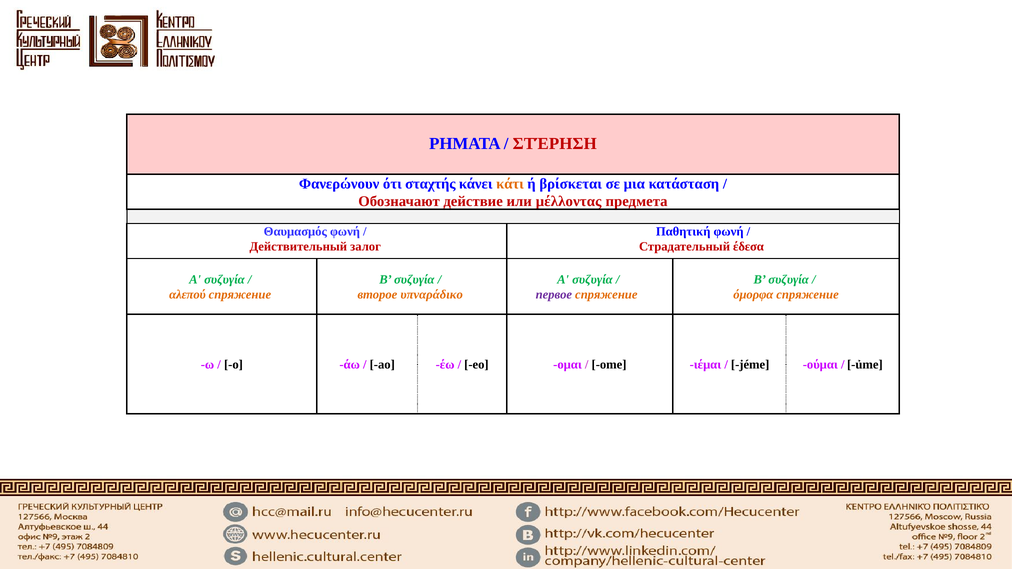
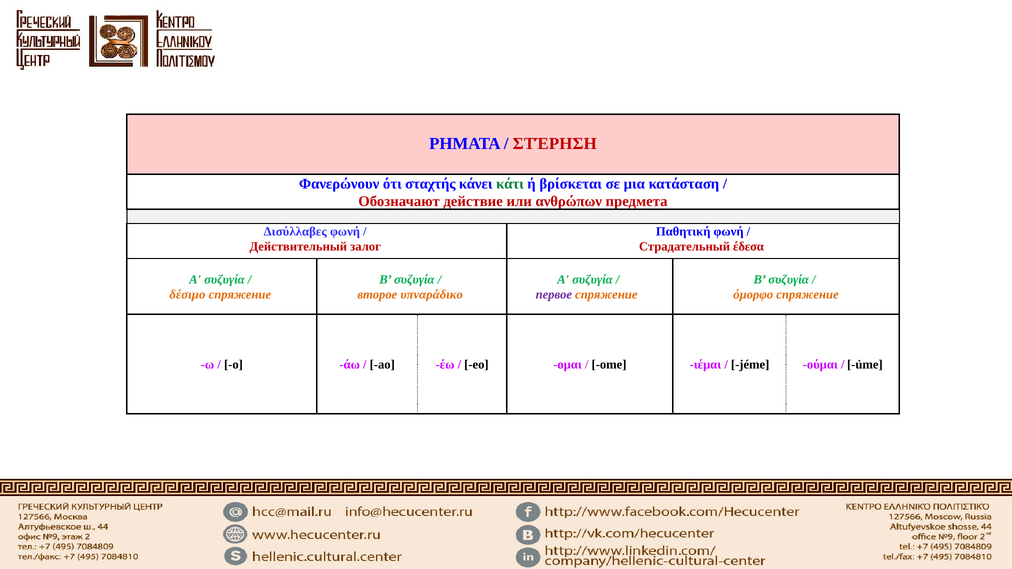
κάτι colour: orange -> green (510, 184)
μέλλοντας: μέλλοντας -> ανθρώπων (569, 201)
Θαυμασμός: Θαυμασμός -> Δισύλλαβες (295, 232)
αλεπού: αλεπού -> δέσιμο (187, 295)
όμορφα: όμορφα -> όμορφο (753, 295)
